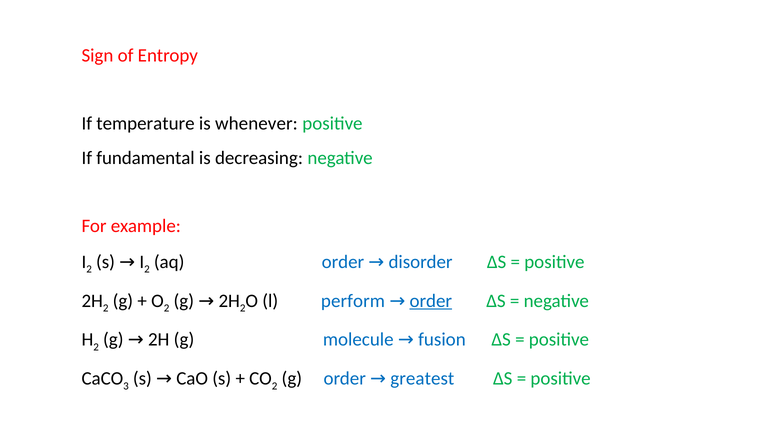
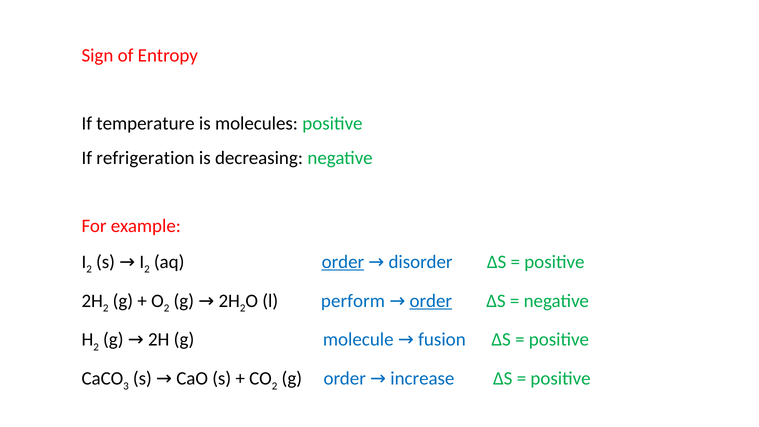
whenever: whenever -> molecules (256, 124)
fundamental: fundamental -> refrigeration (145, 158)
order underline: none -> present (343, 262)
greatest: greatest -> increase (422, 378)
